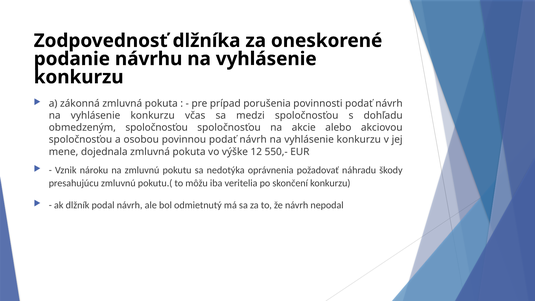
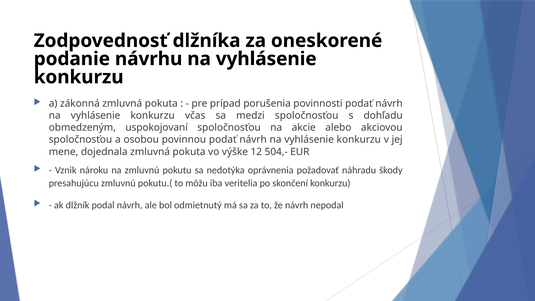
obmedzeným spoločnosťou: spoločnosťou -> uspokojovaní (157, 128)
550,-: 550,- -> 504,- (276, 152)
